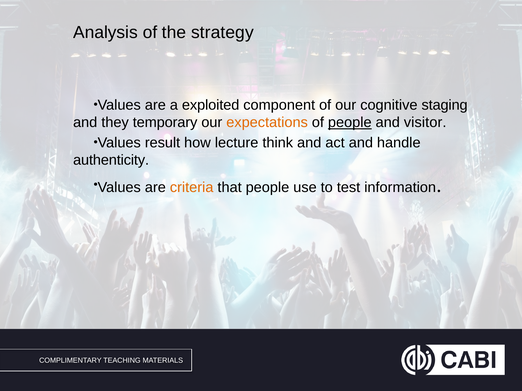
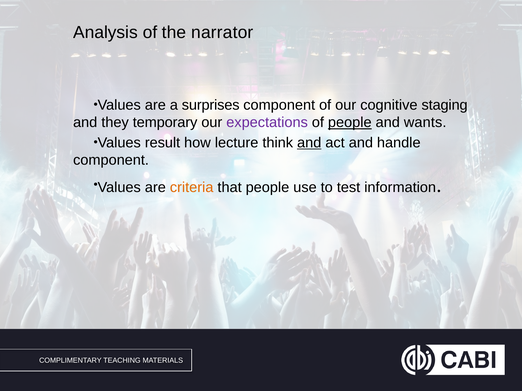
strategy: strategy -> narrator (222, 32)
exploited: exploited -> surprises (211, 105)
expectations colour: orange -> purple (267, 123)
visitor: visitor -> wants (425, 123)
and underline: none -> present (309, 143)
authenticity: authenticity -> component (111, 160)
